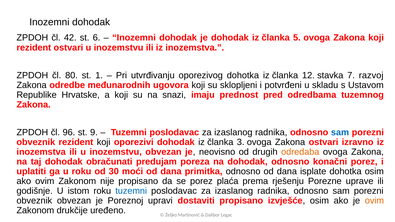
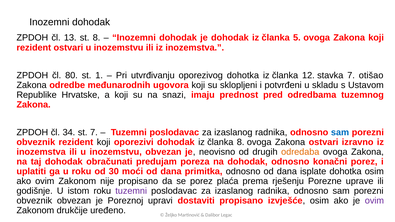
42: 42 -> 13 (70, 38)
st 6: 6 -> 8 (97, 38)
razvoj: razvoj -> otišao (371, 75)
96: 96 -> 34 (69, 132)
st 9: 9 -> 7 (94, 132)
članka 3: 3 -> 8 (241, 142)
tuzemni colour: blue -> purple (131, 191)
ovim colour: orange -> purple (374, 201)
